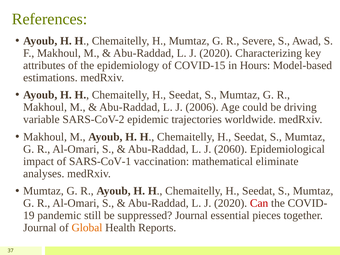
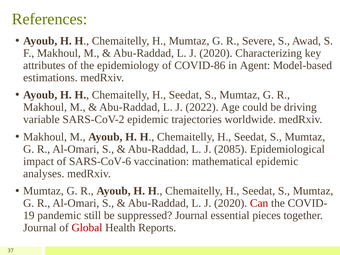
COVID-15: COVID-15 -> COVID-86 (200, 65)
Hours: Hours -> Agent (255, 65)
2006: 2006 -> 2022 (202, 107)
2060: 2060 -> 2085 (231, 149)
SARS-CoV-1: SARS-CoV-1 -> SARS-CoV-6 (100, 161)
mathematical eliminate: eliminate -> epidemic (277, 161)
Global colour: orange -> red (87, 228)
